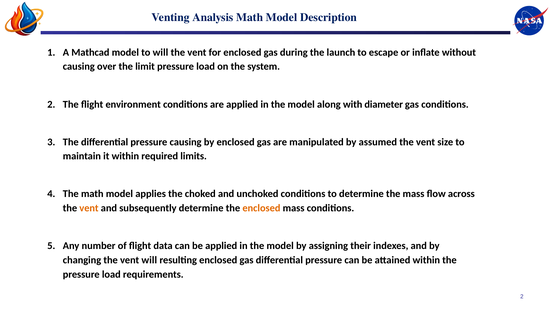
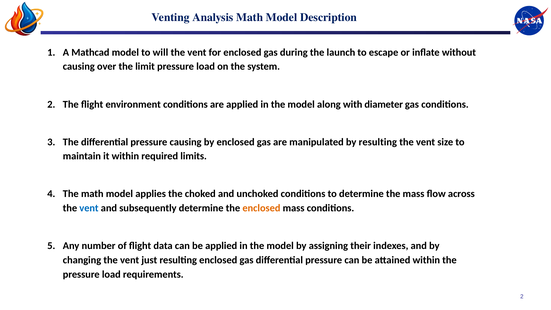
by assumed: assumed -> resulting (378, 142)
vent colour: orange -> blue (89, 208)
vent will: will -> just (149, 260)
